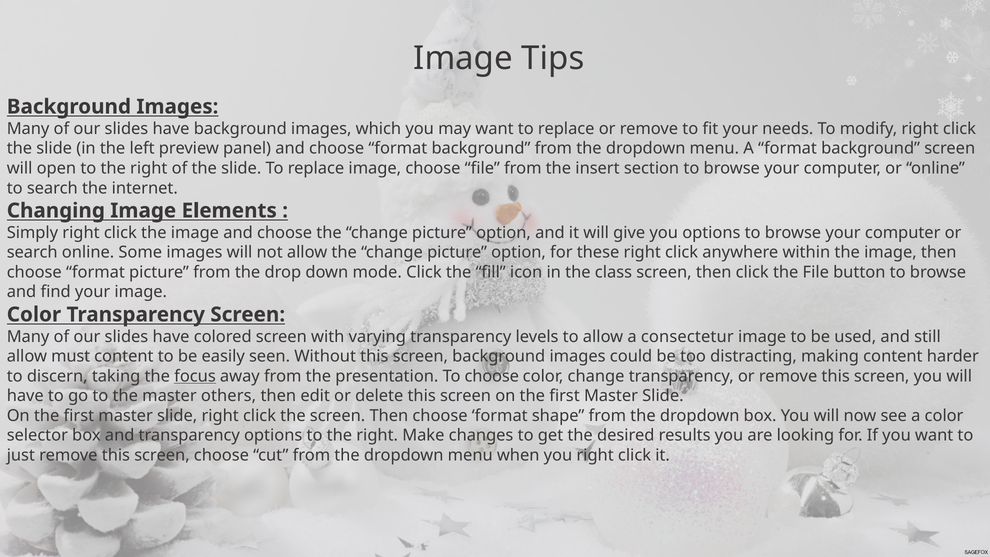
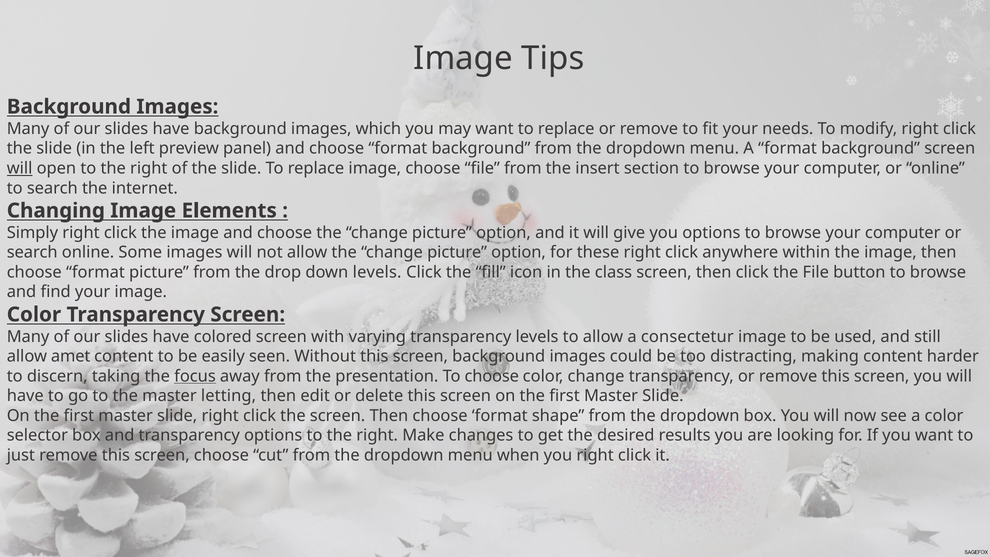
will underline: none -> present (20, 168)
down mode: mode -> levels (377, 272)
must: must -> amet (71, 356)
others: others -> letting (229, 396)
